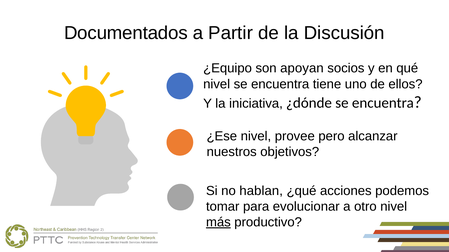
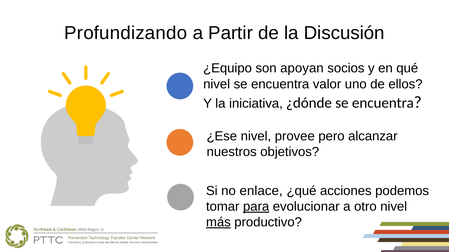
Documentados: Documentados -> Profundizando (126, 33)
tiene: tiene -> valor (327, 84)
hablan: hablan -> enlace (261, 191)
para underline: none -> present (256, 207)
